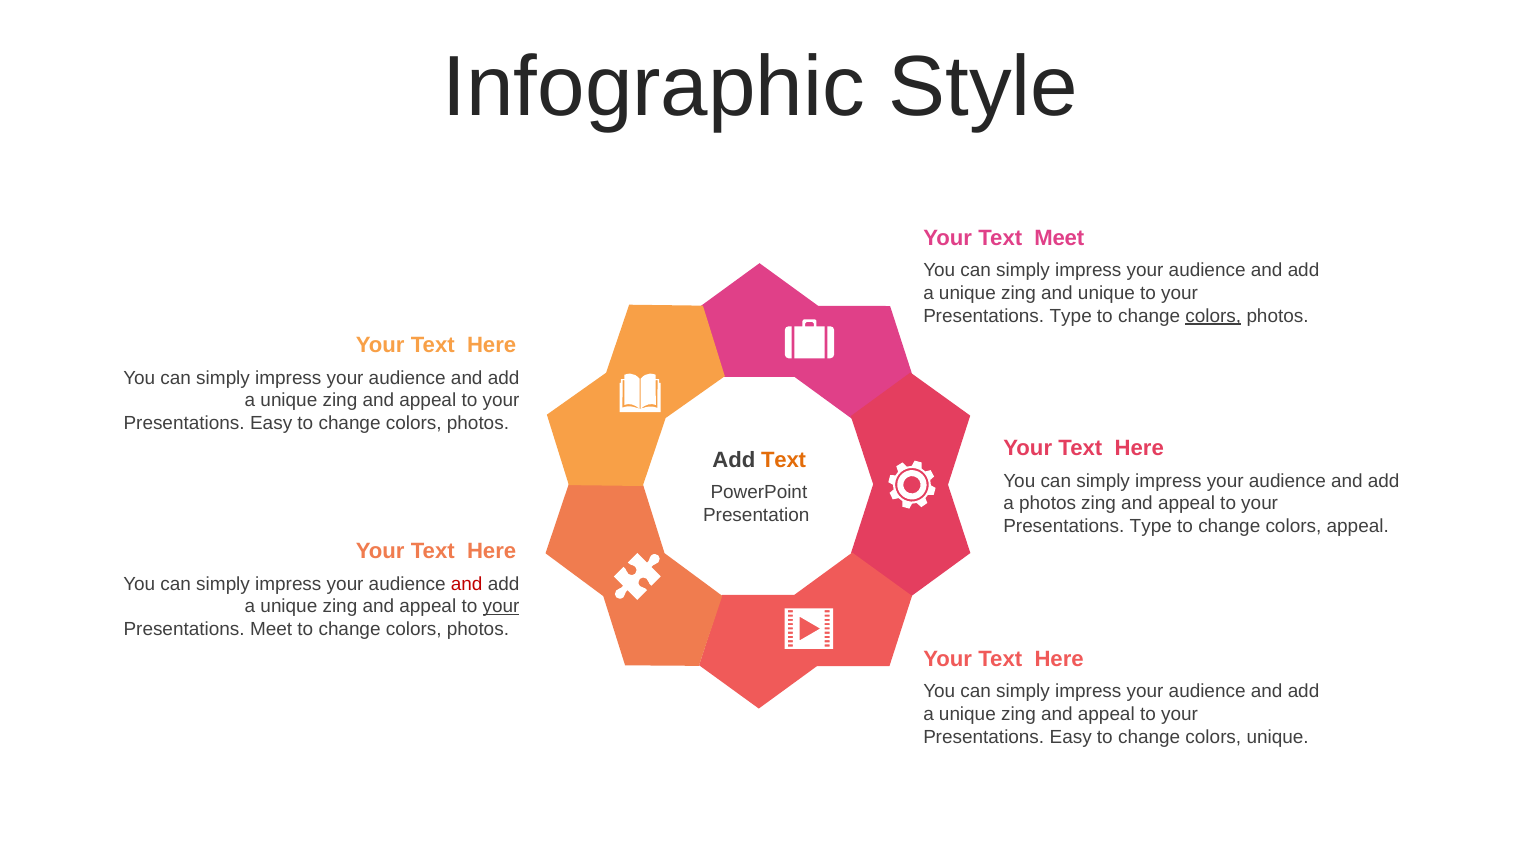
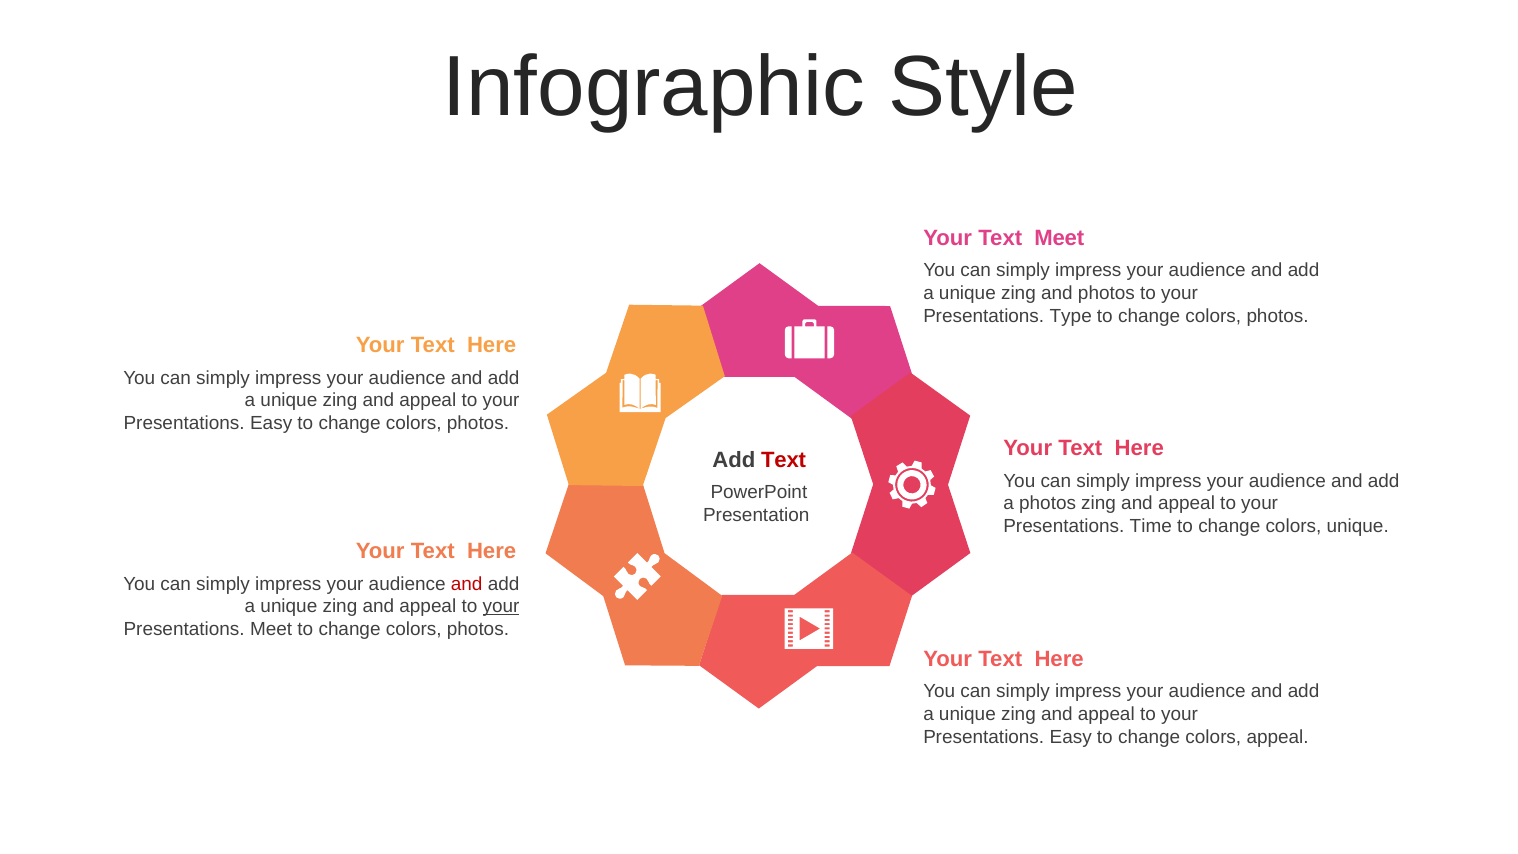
and unique: unique -> photos (1106, 293)
colors underline: present -> none (1213, 316)
Text colour: orange -> red (784, 460)
Type: Type -> Time (1151, 526)
colors appeal: appeal -> unique (1358, 526)
colors unique: unique -> appeal (1278, 737)
